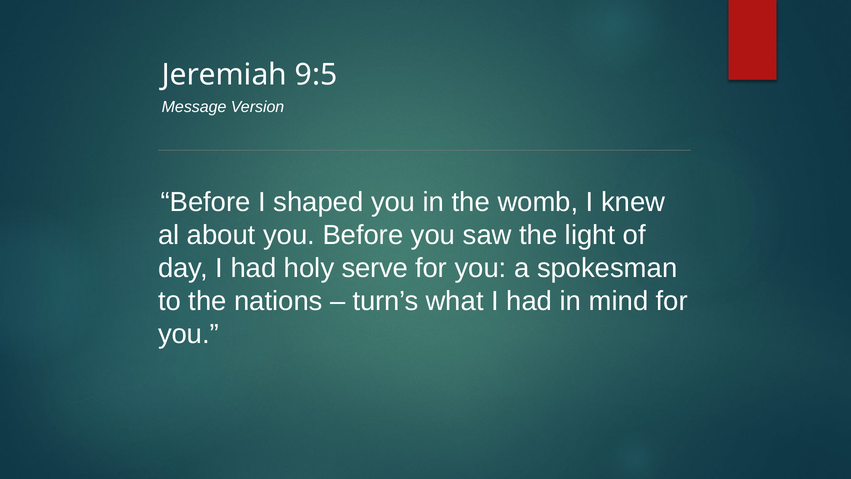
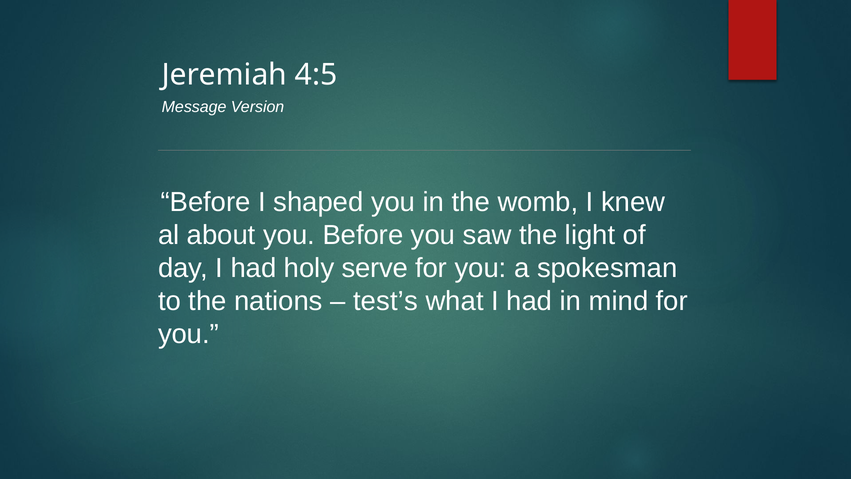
9:5: 9:5 -> 4:5 (316, 75)
turn’s: turn’s -> test’s (385, 301)
